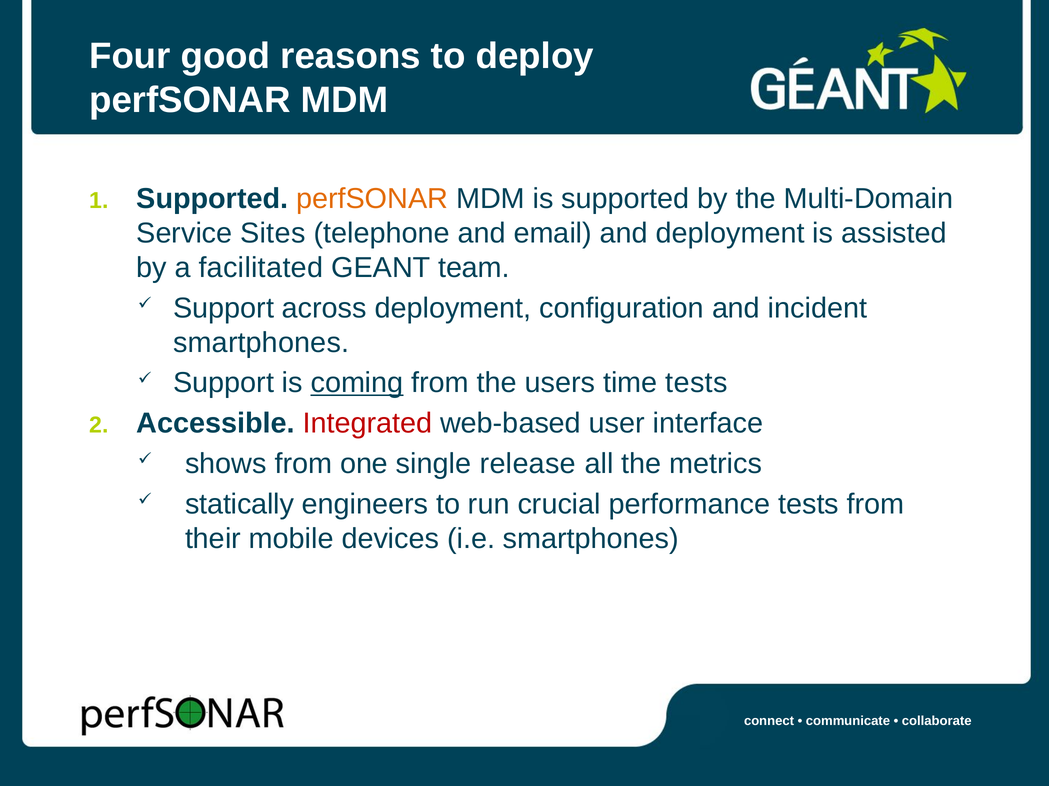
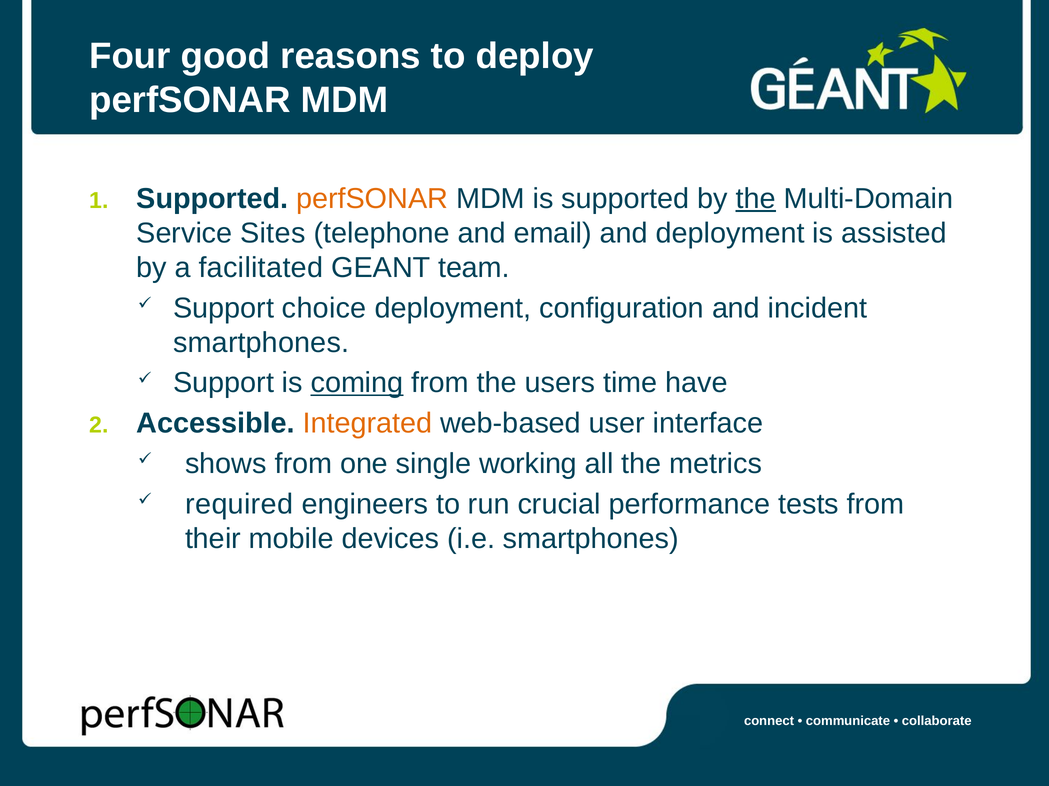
the underline: none -> present (756, 199)
across: across -> choice (324, 308)
time tests: tests -> have (697, 383)
Integrated colour: red -> orange (368, 424)
release: release -> working (528, 464)
statically: statically -> required (239, 504)
